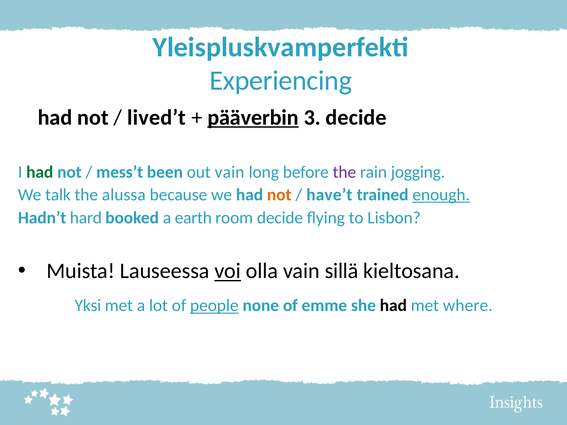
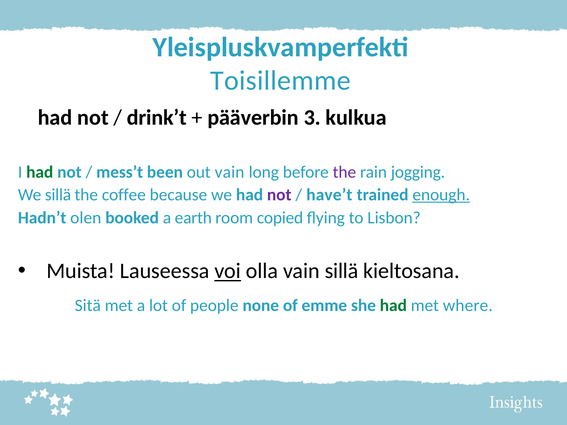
Experiencing: Experiencing -> Toisillemme (280, 81)
lived’t: lived’t -> drink’t (157, 118)
pääverbin underline: present -> none (253, 118)
3 decide: decide -> kulkua (356, 118)
We talk: talk -> sillä (58, 195)
alussa: alussa -> coffee (124, 195)
not colour: orange -> purple (279, 195)
hard: hard -> olen (86, 218)
room decide: decide -> copied (280, 218)
Yksi: Yksi -> Sitä (88, 306)
people underline: present -> none (214, 306)
had colour: black -> green (393, 306)
